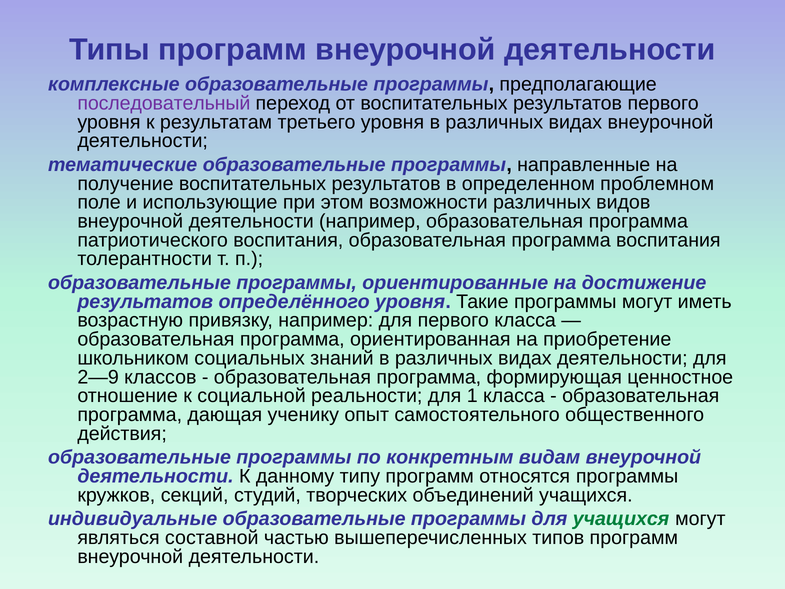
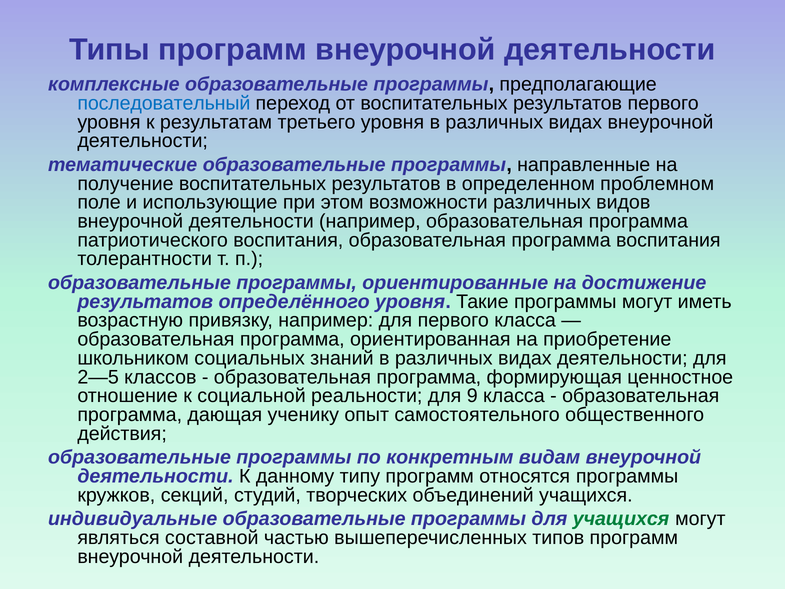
последовательный colour: purple -> blue (164, 103)
2—9: 2—9 -> 2—5 (98, 377)
1: 1 -> 9 (472, 396)
